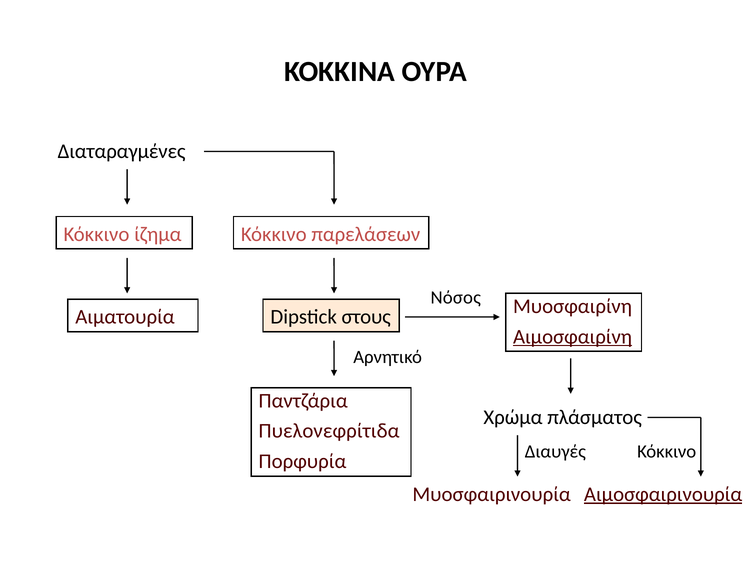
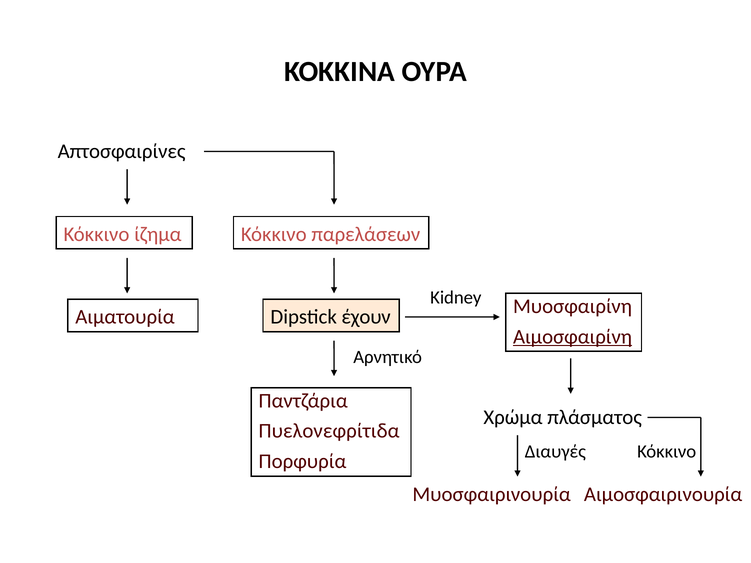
Διαταραγμένες: Διαταραγμένες -> Απτοσφαιρίνες (122, 151)
Νόσος: Νόσος -> Kidney (456, 298)
στους: στους -> έχουν (366, 317)
Αιμοσφαιρινουρία underline: present -> none (663, 494)
